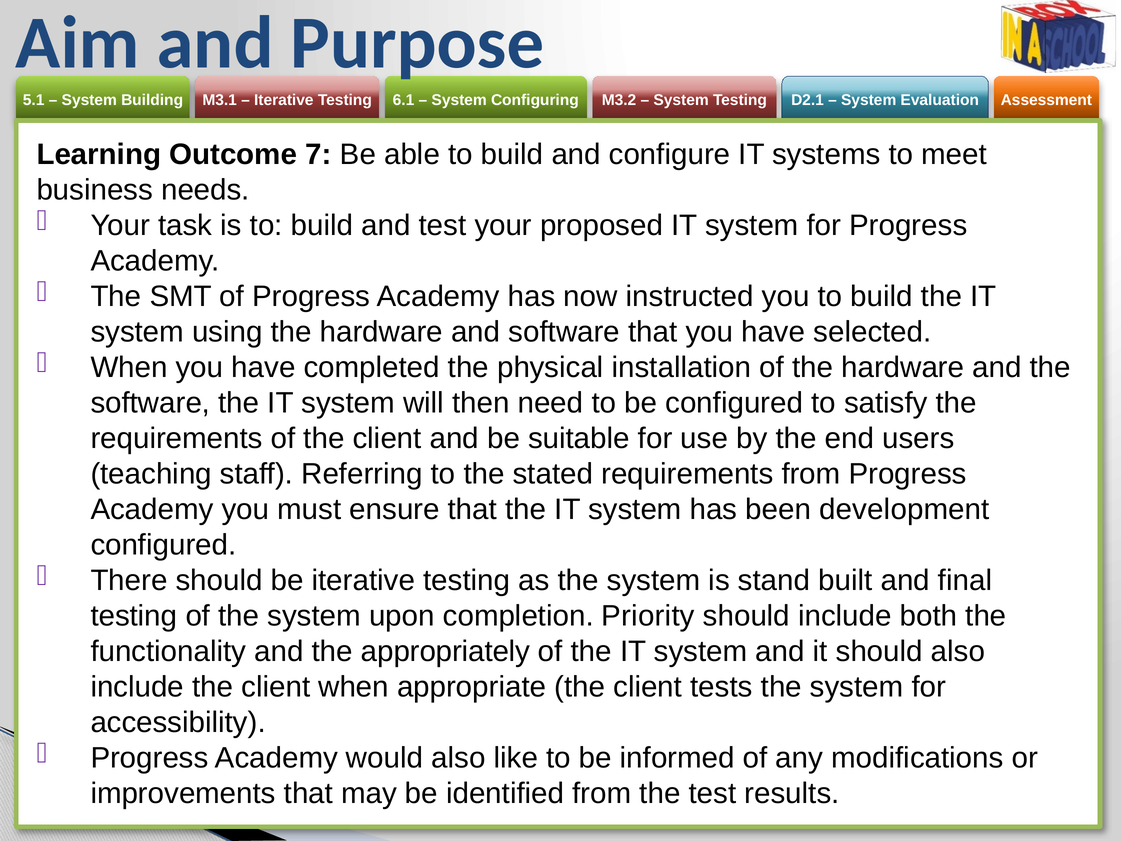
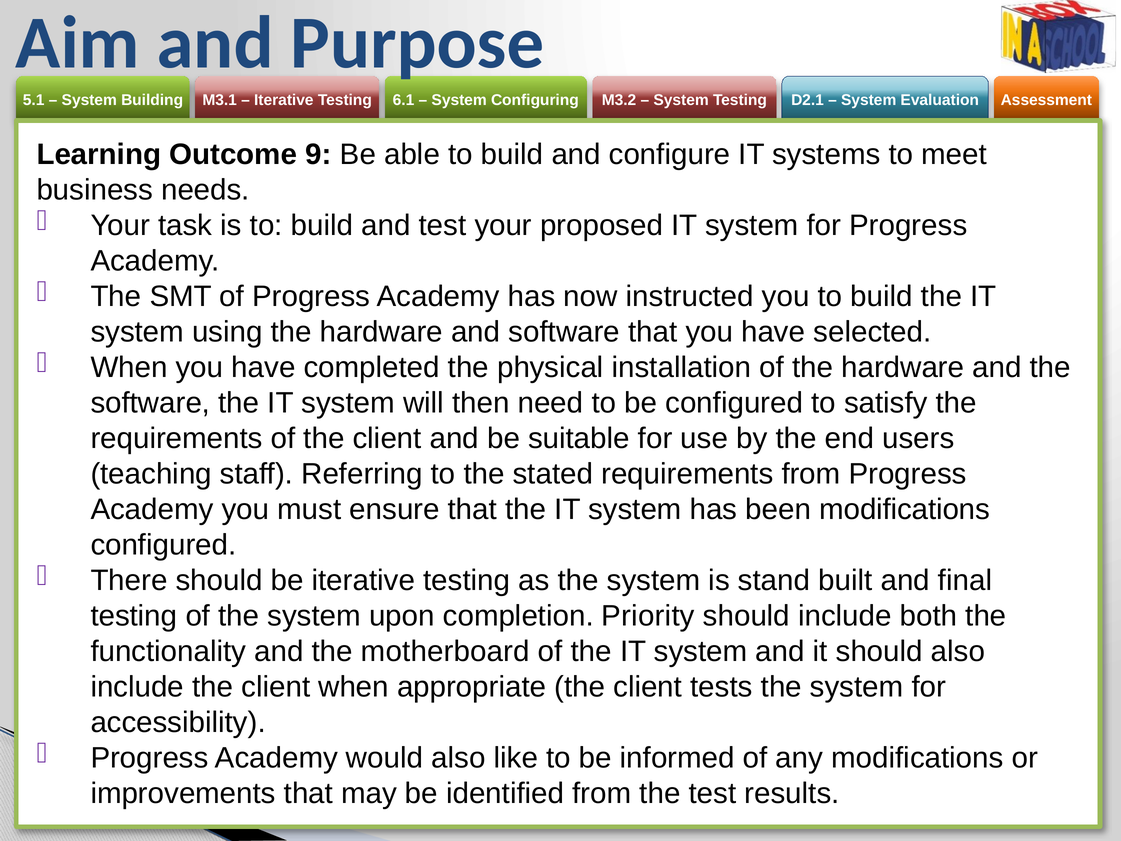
7: 7 -> 9 (318, 154)
been development: development -> modifications (905, 509)
appropriately: appropriately -> motherboard (445, 651)
